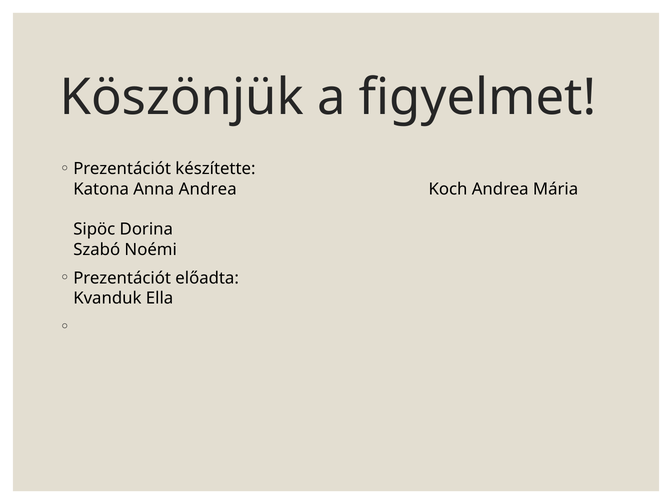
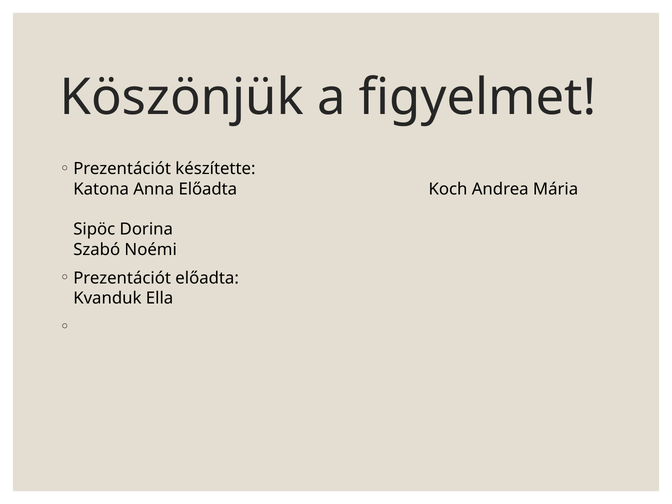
Anna Andrea: Andrea -> Előadta (208, 189)
